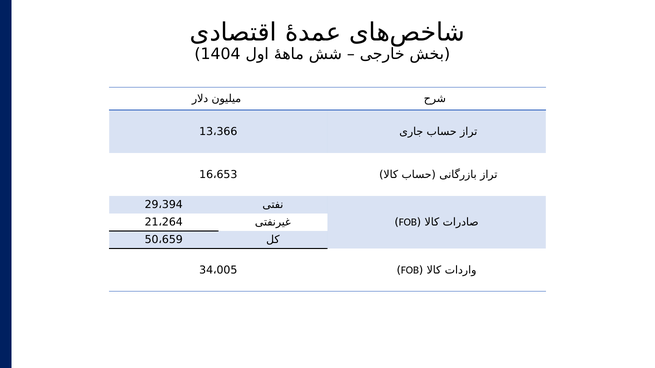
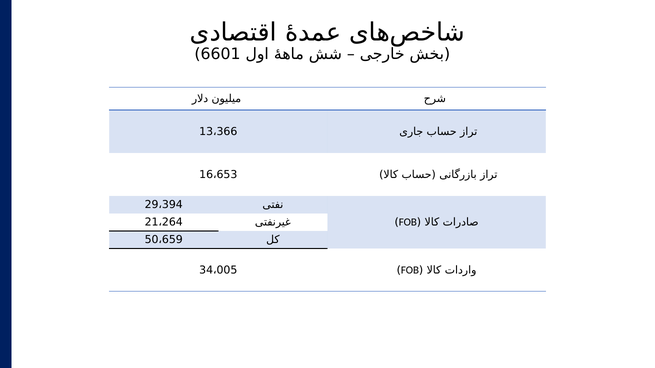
1404: 1404 -> 6601 (221, 54)
